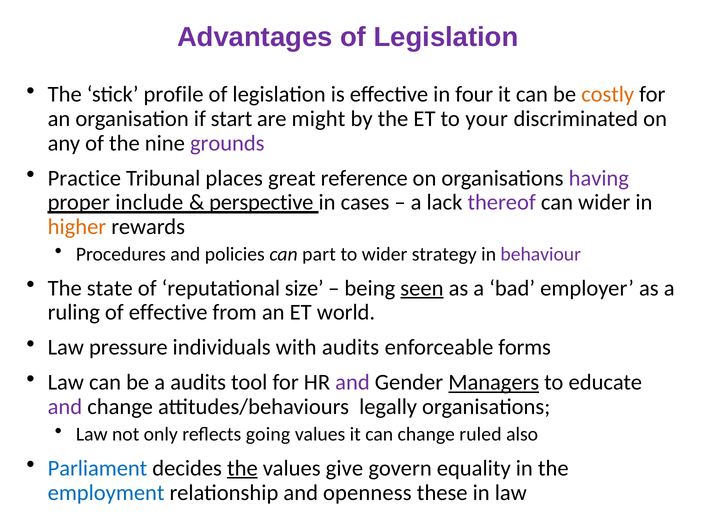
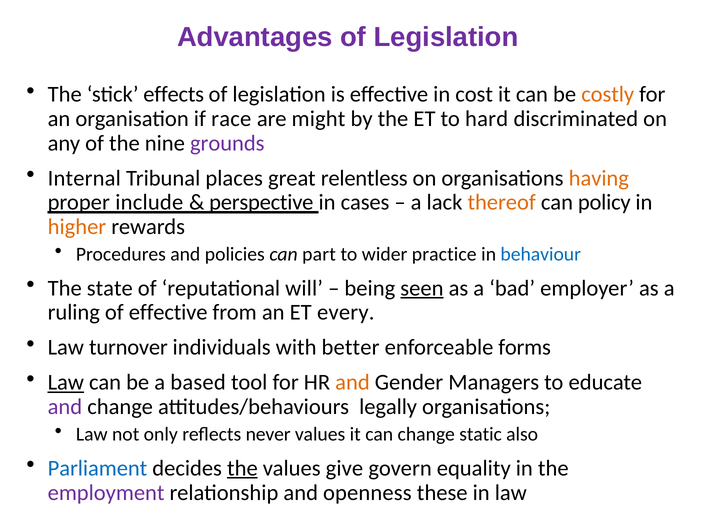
profile: profile -> effects (174, 94)
four: four -> cost (474, 94)
start: start -> race (231, 119)
your: your -> hard (487, 119)
Practice: Practice -> Internal (84, 178)
reference: reference -> relentless (364, 178)
having colour: purple -> orange (599, 178)
thereof colour: purple -> orange (502, 203)
can wider: wider -> policy (604, 203)
strategy: strategy -> practice (444, 255)
behaviour colour: purple -> blue (541, 255)
size: size -> will (304, 288)
world: world -> every (346, 313)
pressure: pressure -> turnover (128, 348)
with audits: audits -> better (351, 348)
Law underline: none -> present (66, 383)
a audits: audits -> based (198, 383)
and colour: purple -> orange (353, 383)
Managers underline: present -> none (494, 383)
going: going -> never (268, 435)
ruled: ruled -> static (481, 435)
employment colour: blue -> purple (106, 493)
